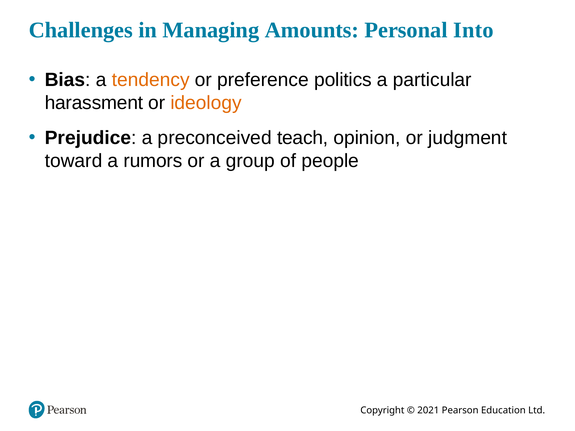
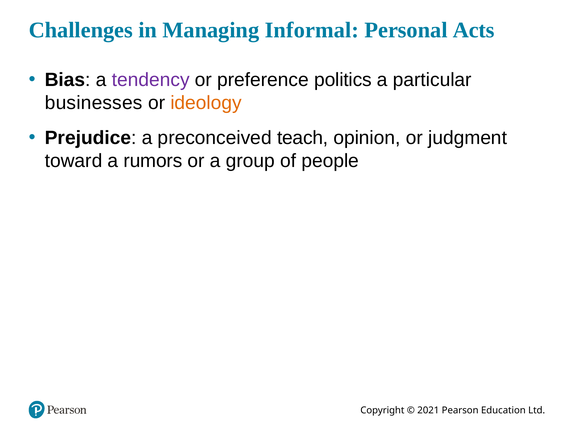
Amounts: Amounts -> Informal (312, 30)
Into: Into -> Acts (474, 30)
tendency colour: orange -> purple (151, 80)
harassment: harassment -> businesses (94, 103)
